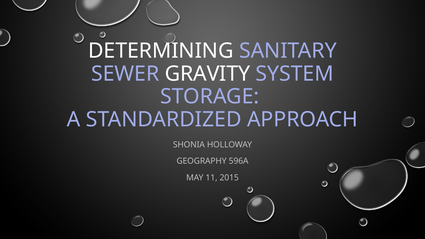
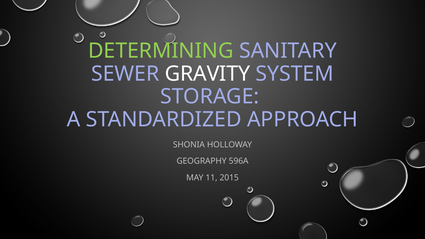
DETERMINING colour: white -> light green (161, 51)
